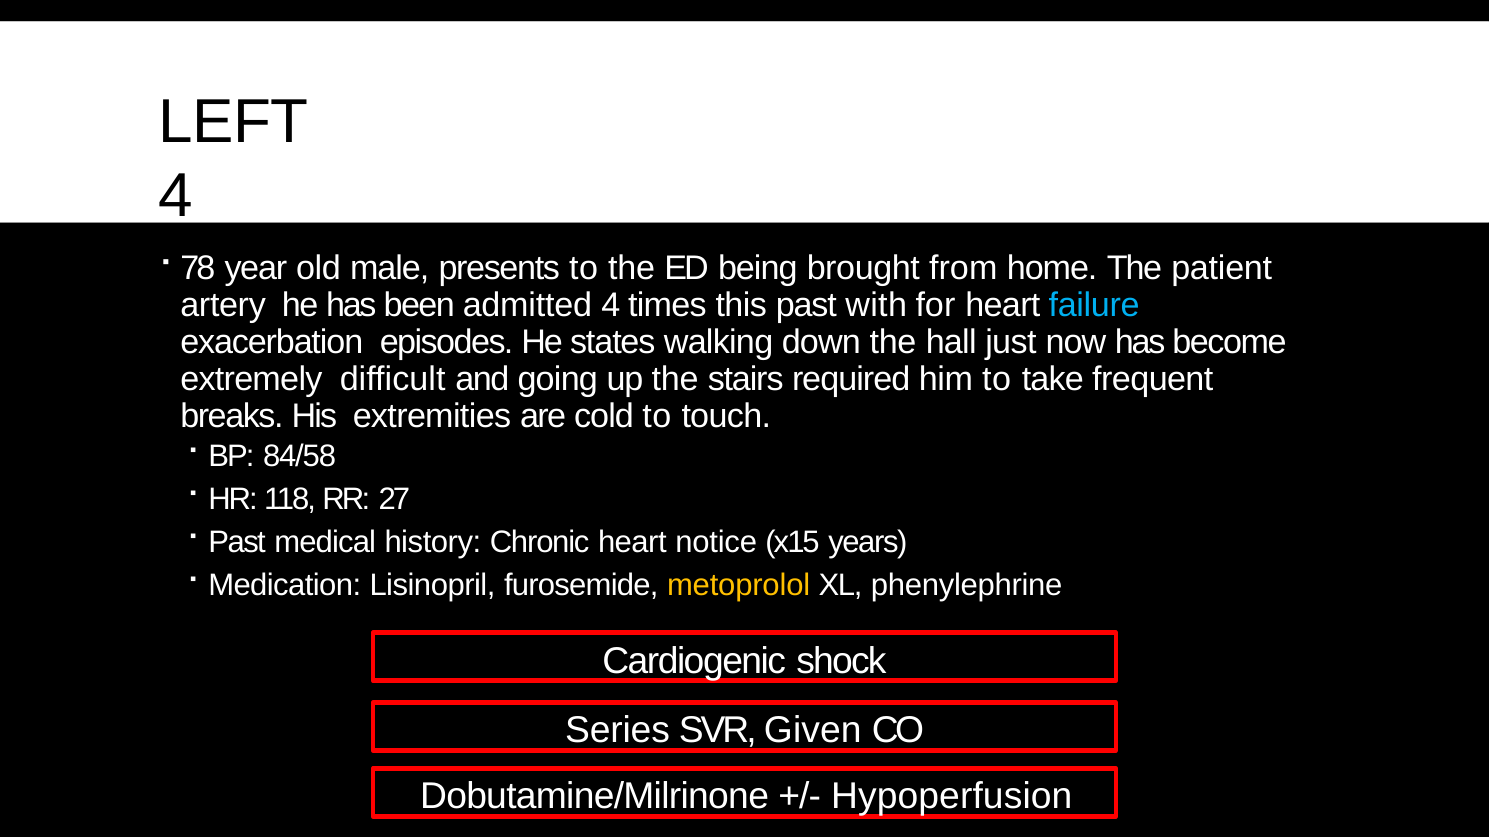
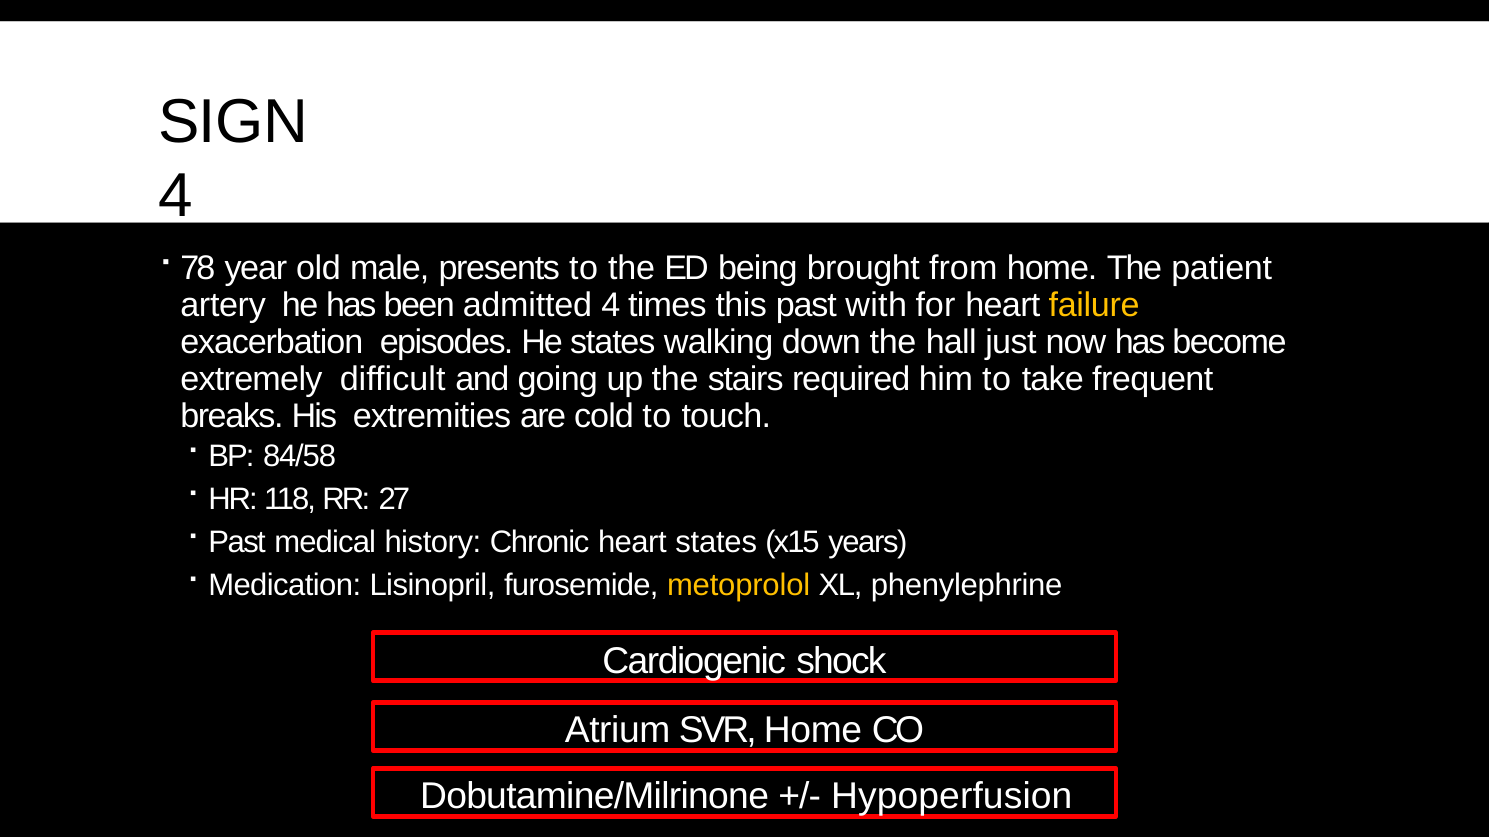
LEFT: LEFT -> SIGN (233, 122)
failure colour: light blue -> yellow (1094, 306)
heart notice: notice -> states (716, 543)
Series: Series -> Atrium (618, 731)
SVR Given: Given -> Home (813, 731)
